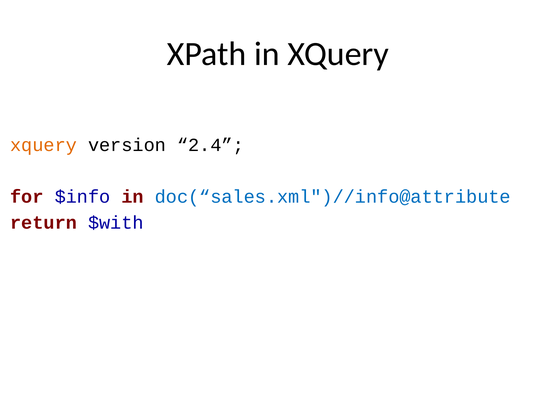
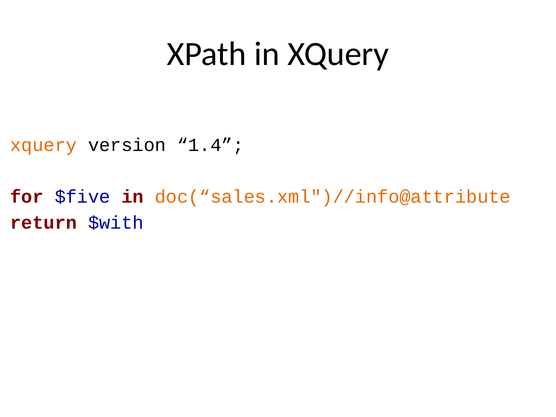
2.4: 2.4 -> 1.4 (210, 145)
$info: $info -> $five (82, 197)
doc(“sales.xml")//info@attribute colour: blue -> orange (333, 197)
